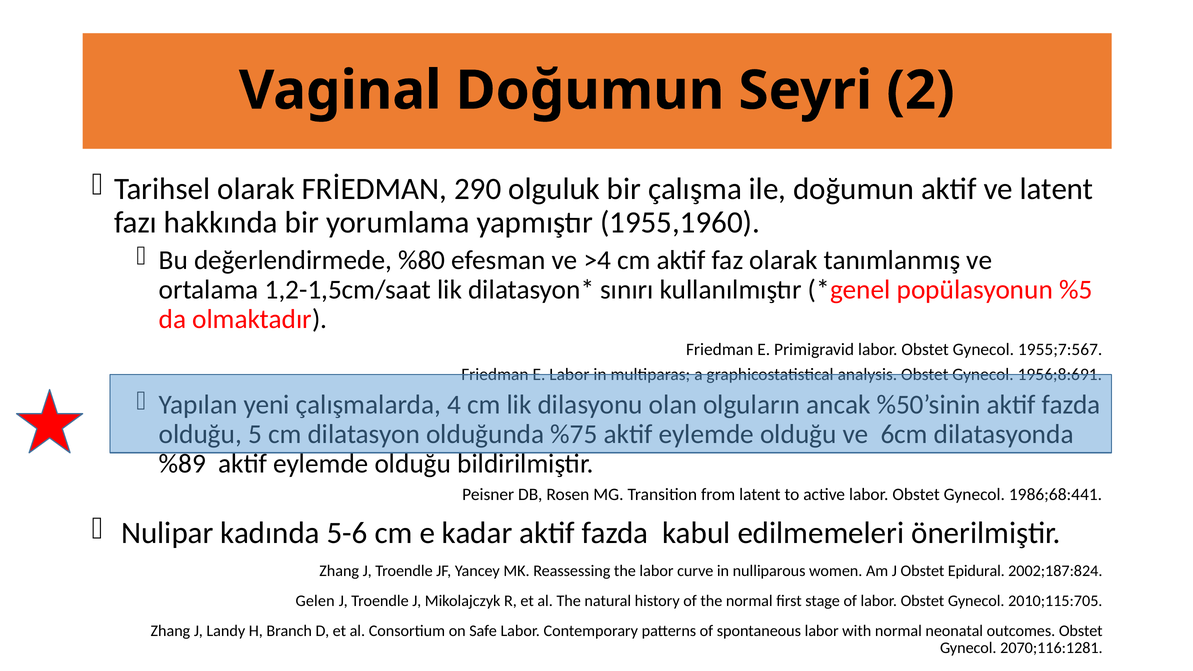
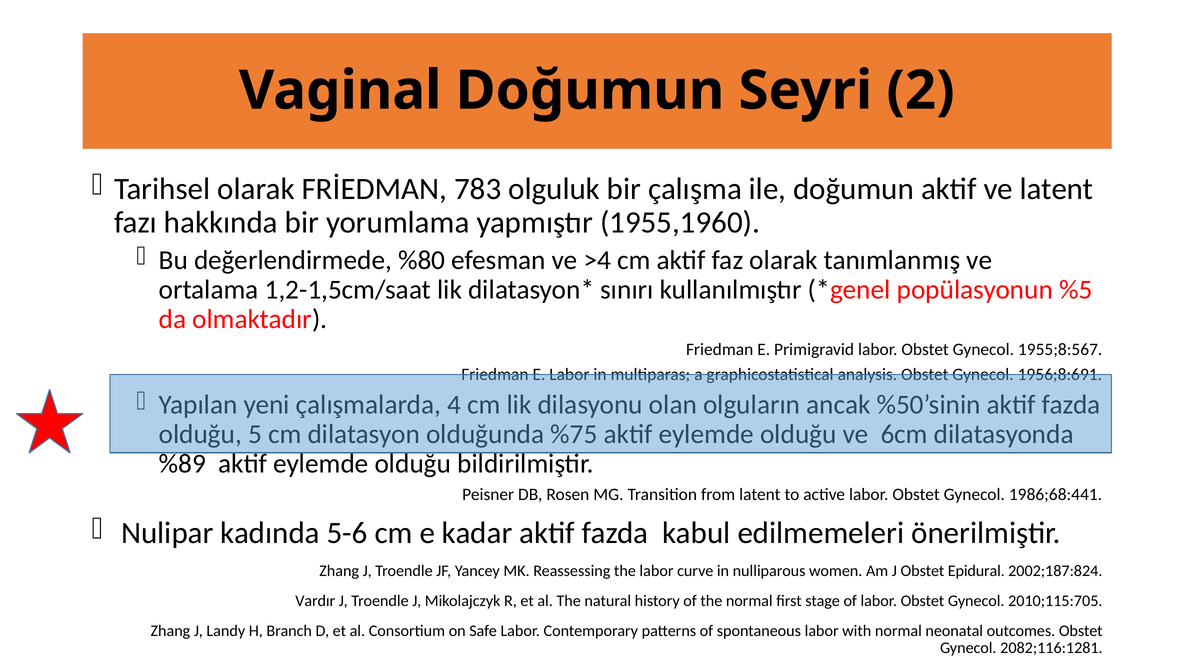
290: 290 -> 783 (478, 189)
1955;7:567: 1955;7:567 -> 1955;8:567 (1060, 350)
Gelen: Gelen -> Vardır (315, 601)
2070;116:1281: 2070;116:1281 -> 2082;116:1281 (1051, 648)
